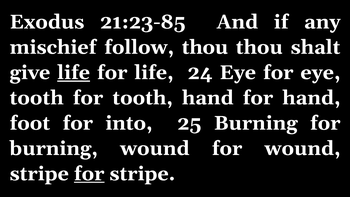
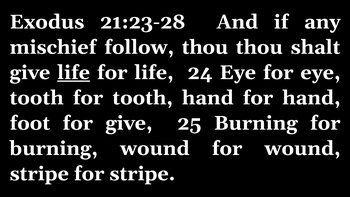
21:23-85: 21:23-85 -> 21:23-28 (143, 22)
for into: into -> give (129, 123)
for underline: present -> none (89, 174)
